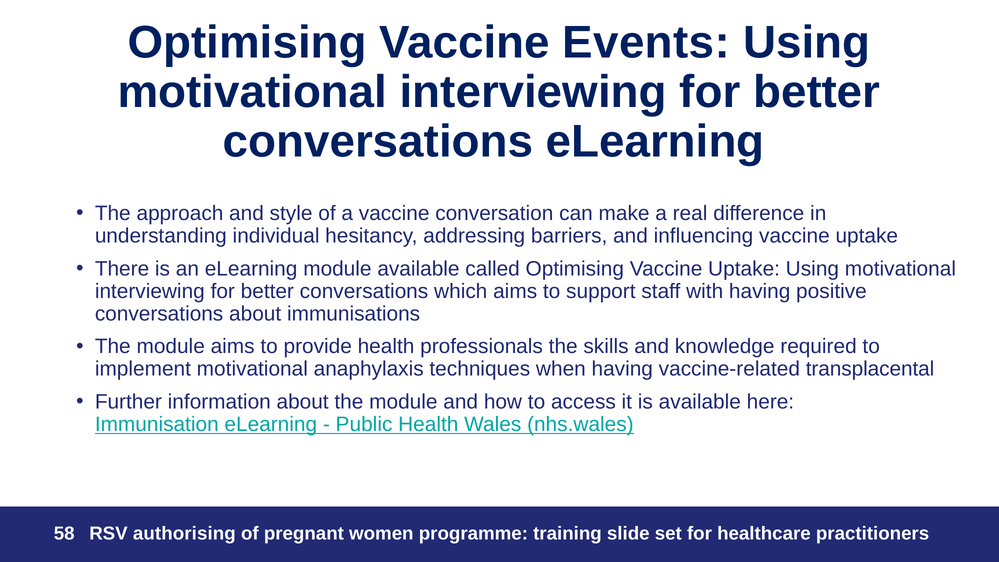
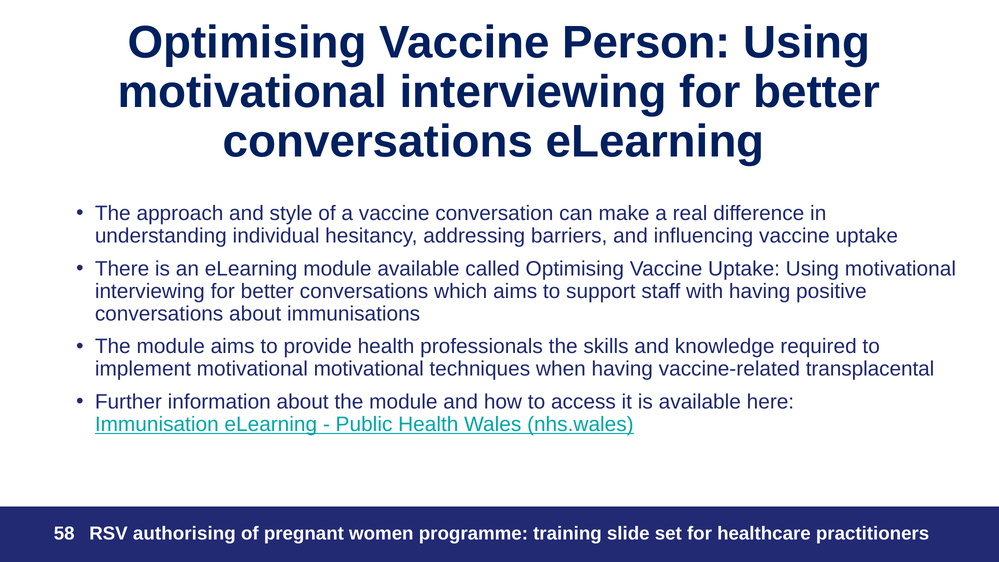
Events: Events -> Person (647, 43)
motivational anaphylaxis: anaphylaxis -> motivational (369, 369)
